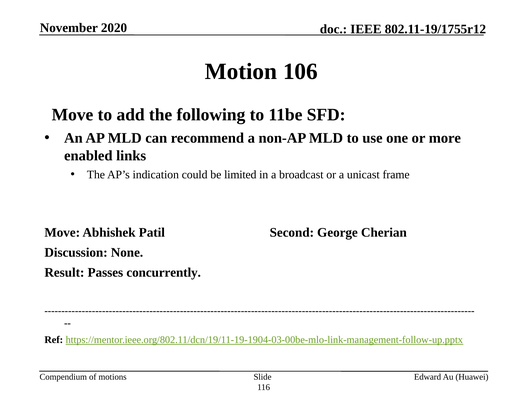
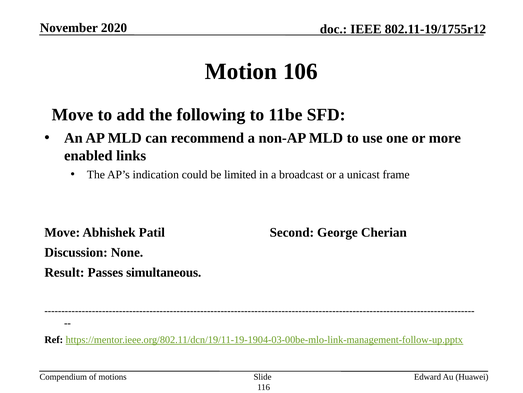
concurrently: concurrently -> simultaneous (164, 272)
